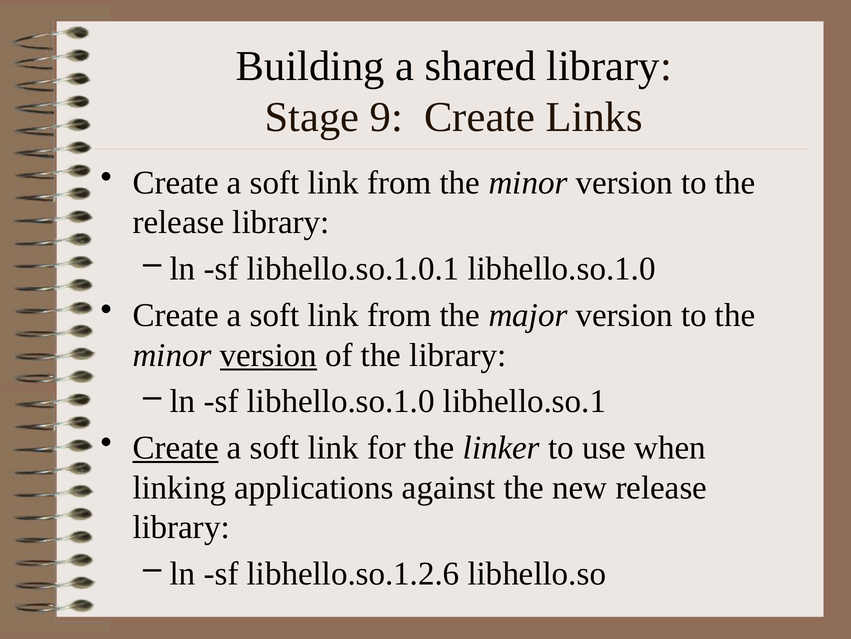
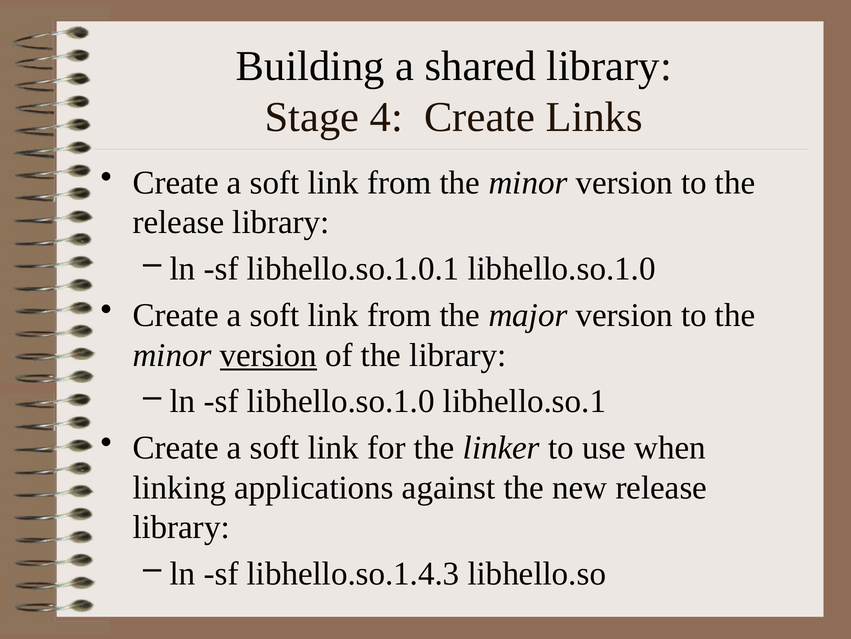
9: 9 -> 4 (386, 117)
Create underline: present -> none (176, 447)
libhello.so.1.2.6: libhello.so.1.2.6 -> libhello.so.1.4.3 (353, 573)
